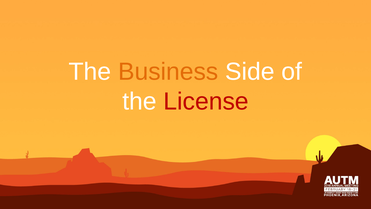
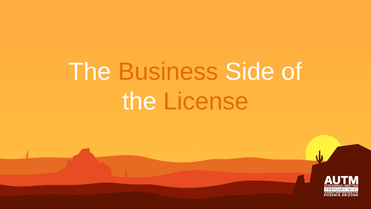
License colour: red -> orange (206, 101)
